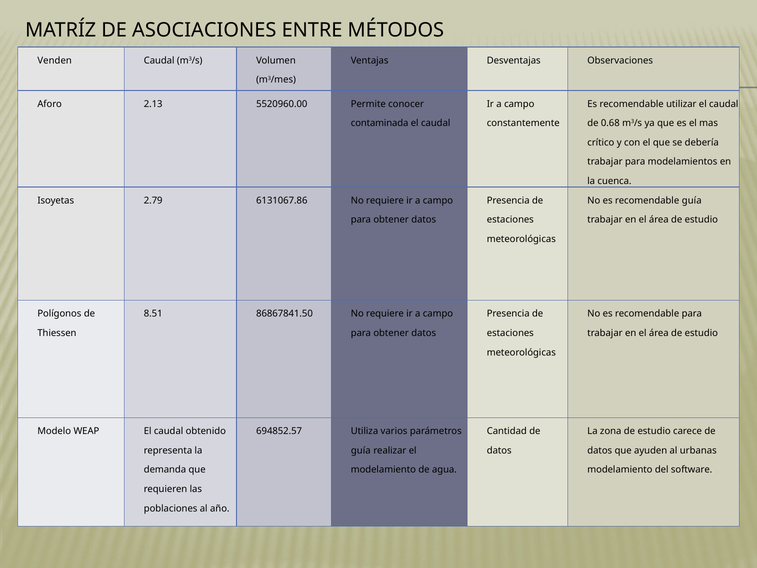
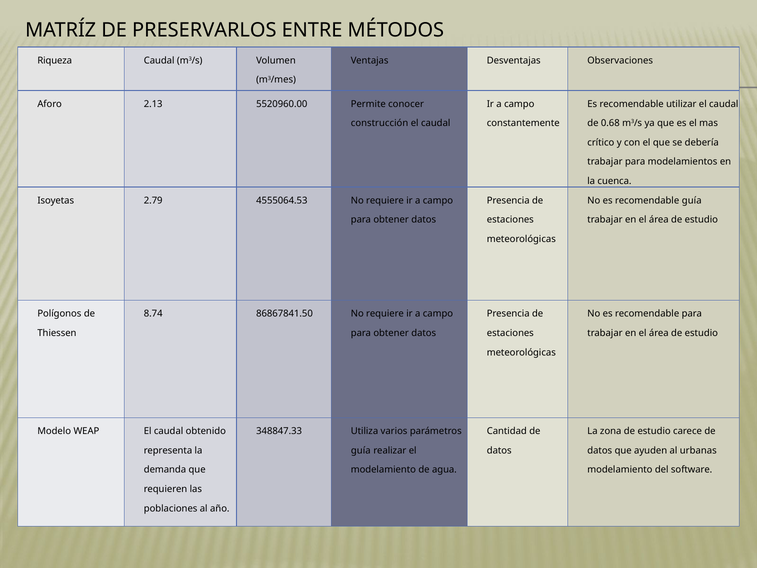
ASOCIACIONES: ASOCIACIONES -> PRESERVARLOS (204, 30)
Venden: Venden -> Riqueza (55, 60)
contaminada: contaminada -> construcción (380, 123)
6131067.86: 6131067.86 -> 4555064.53 (282, 200)
8.51: 8.51 -> 8.74 (153, 314)
694852.57: 694852.57 -> 348847.33 (279, 431)
